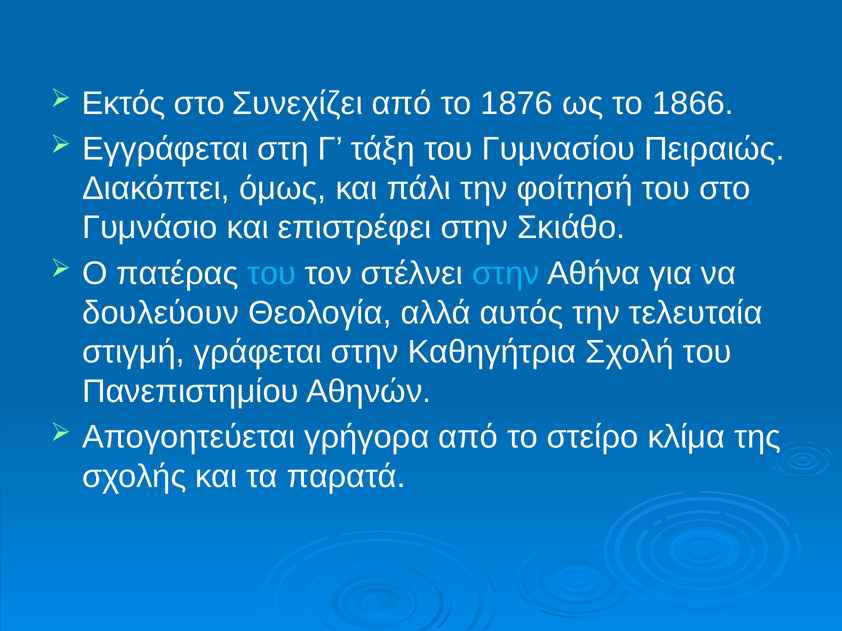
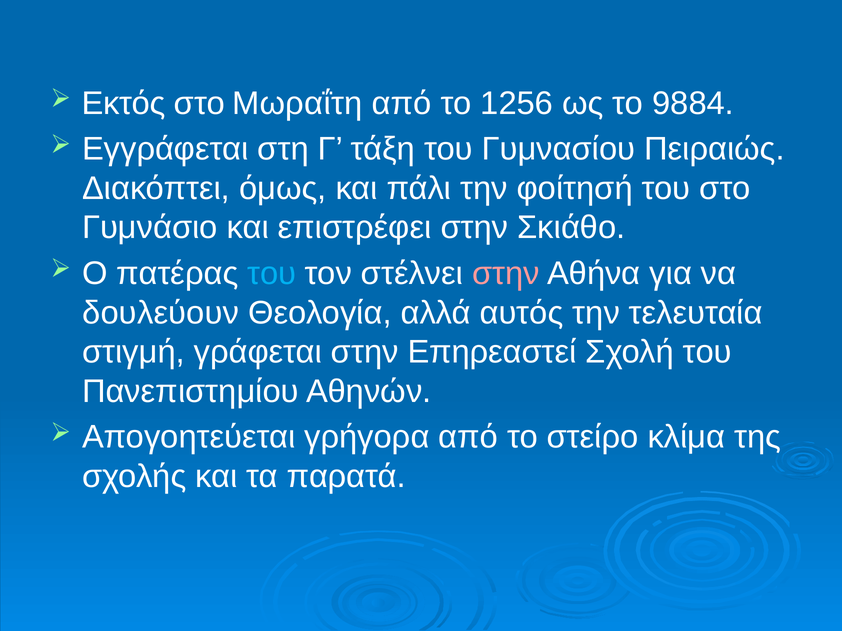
Συνεχίζει: Συνεχίζει -> Μωραΐτη (297, 103)
1876: 1876 -> 1256 (517, 103)
1866: 1866 -> 9884 (693, 103)
στην colour: light blue -> pink (506, 274)
Καθηγήτρια: Καθηγήτρια -> Επηρεαστεί (492, 352)
